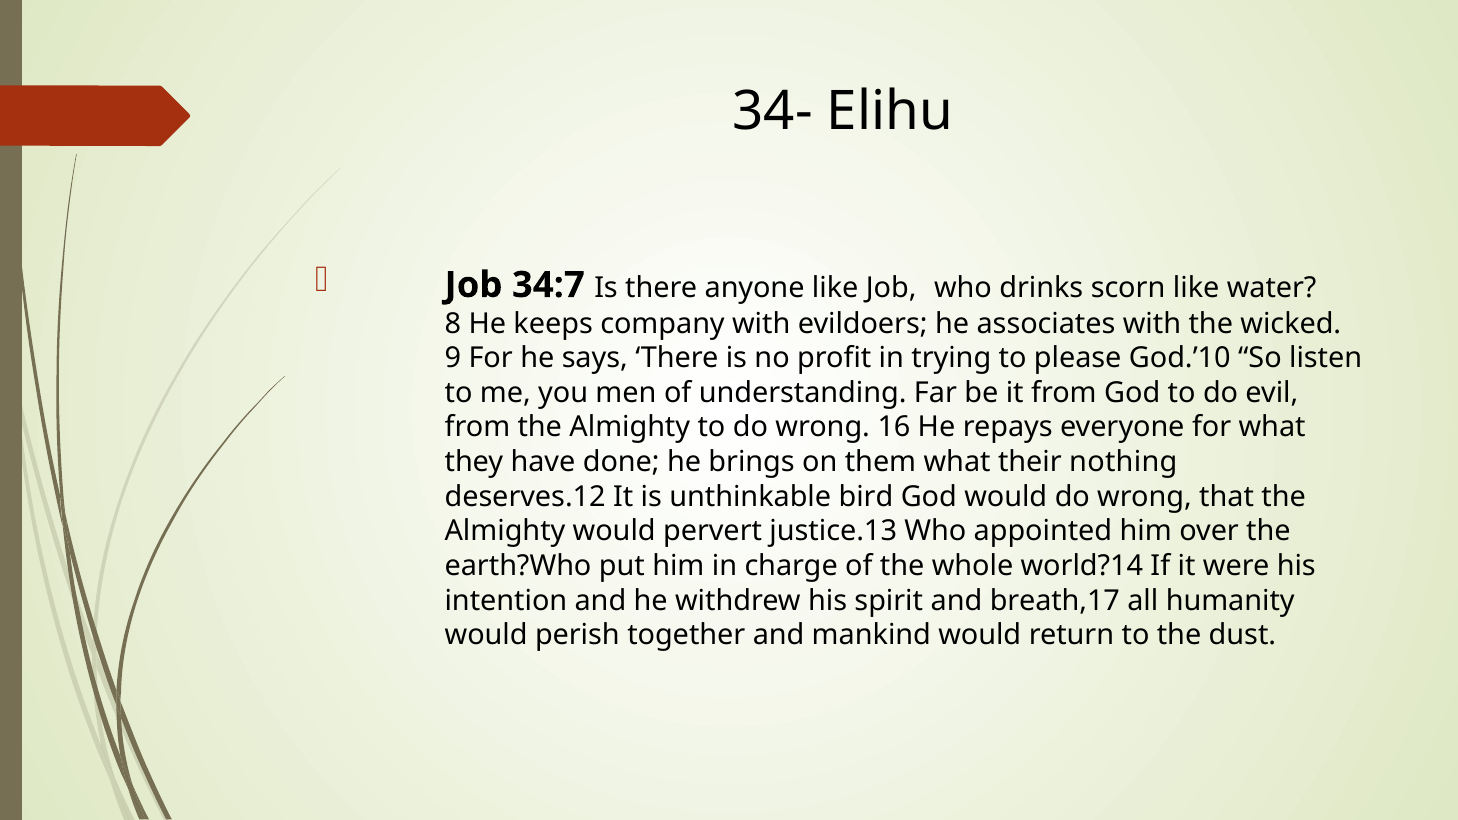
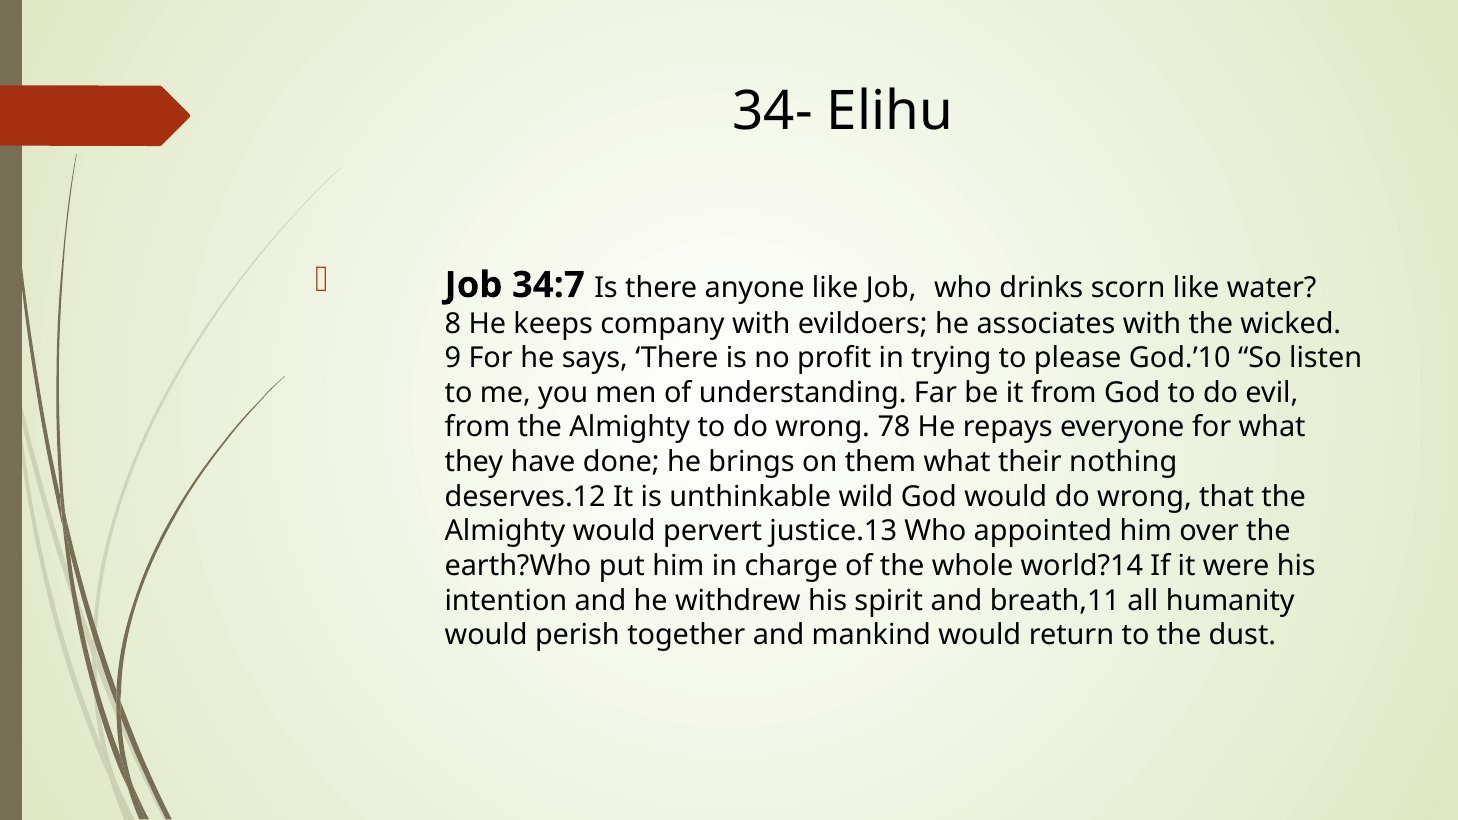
16: 16 -> 78 (894, 428)
bird: bird -> wild (866, 497)
breath,17: breath,17 -> breath,11 (1055, 601)
